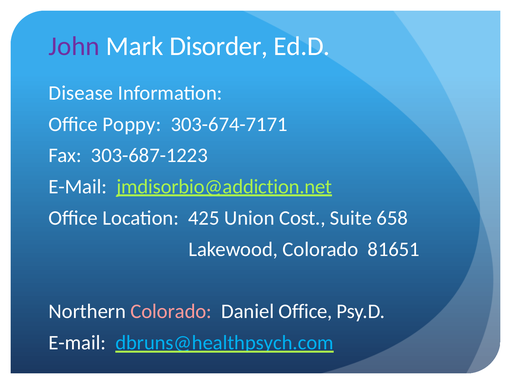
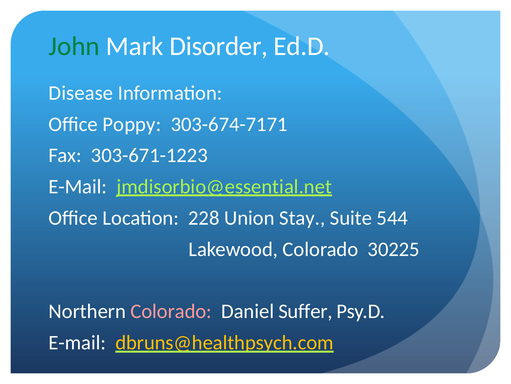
John colour: purple -> green (74, 46)
303-687-1223: 303-687-1223 -> 303-671-1223 (149, 155)
jmdisorbio@addiction.net: jmdisorbio@addiction.net -> jmdisorbio@essential.net (224, 186)
425: 425 -> 228 (204, 218)
Cost: Cost -> Stay (302, 218)
658: 658 -> 544 (392, 218)
81651: 81651 -> 30225 (394, 249)
Daniel Office: Office -> Suffer (305, 311)
dbruns@healthpsych.com colour: light blue -> yellow (224, 342)
